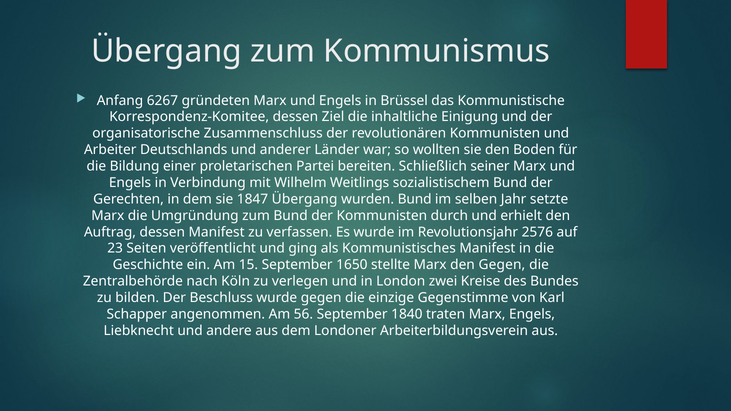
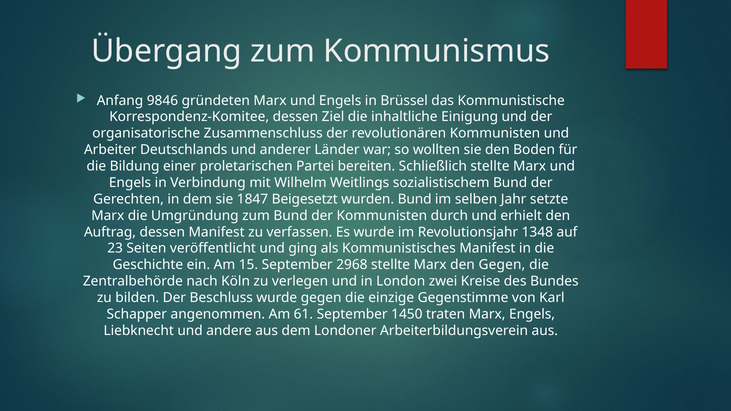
6267: 6267 -> 9846 (162, 101)
Schließlich seiner: seiner -> stellte (490, 166)
1847 Übergang: Übergang -> Beigesetzt (305, 199)
2576: 2576 -> 1348 (537, 232)
1650: 1650 -> 2968 (352, 265)
56: 56 -> 61 (303, 314)
1840: 1840 -> 1450 (407, 314)
